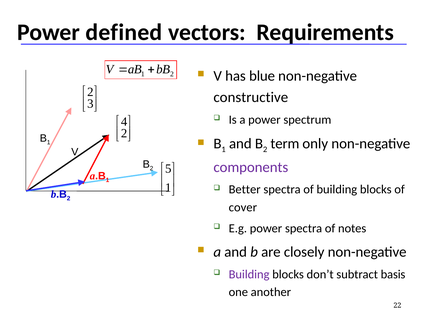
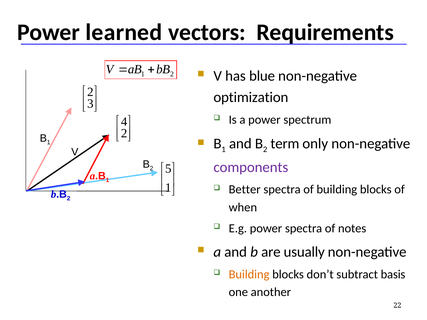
defined: defined -> learned (124, 32)
constructive: constructive -> optimization (251, 97)
cover: cover -> when (243, 208)
closely: closely -> usually (304, 252)
Building colour: purple -> orange (249, 274)
